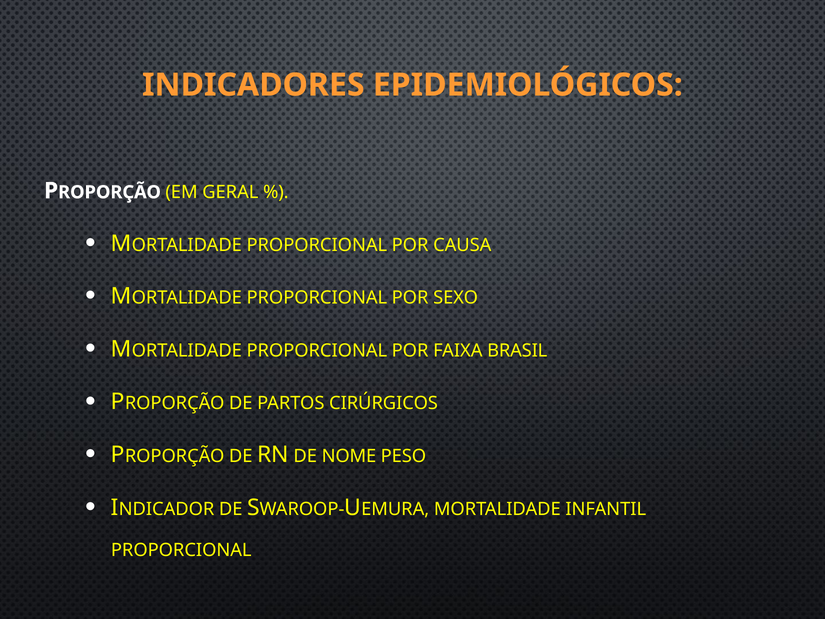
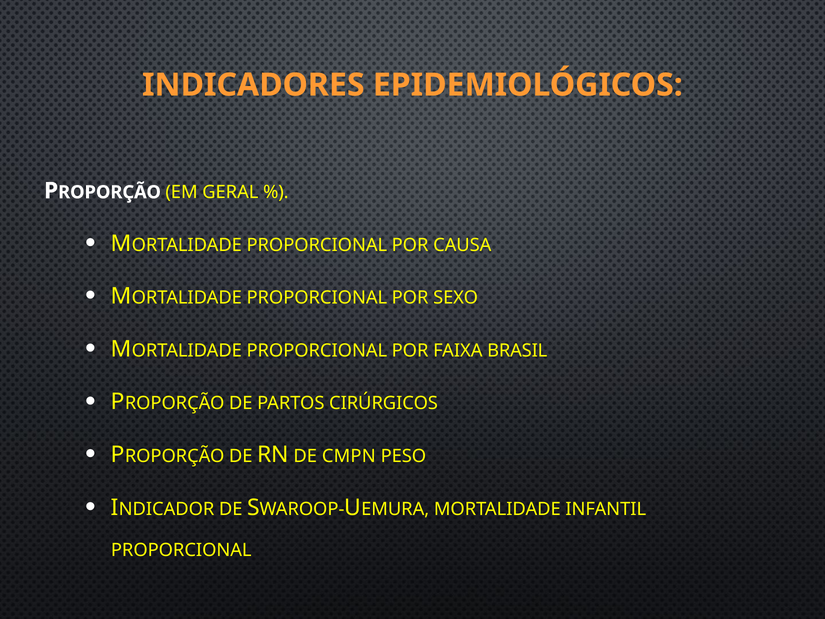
NOME: NOME -> CMPN (349, 456)
